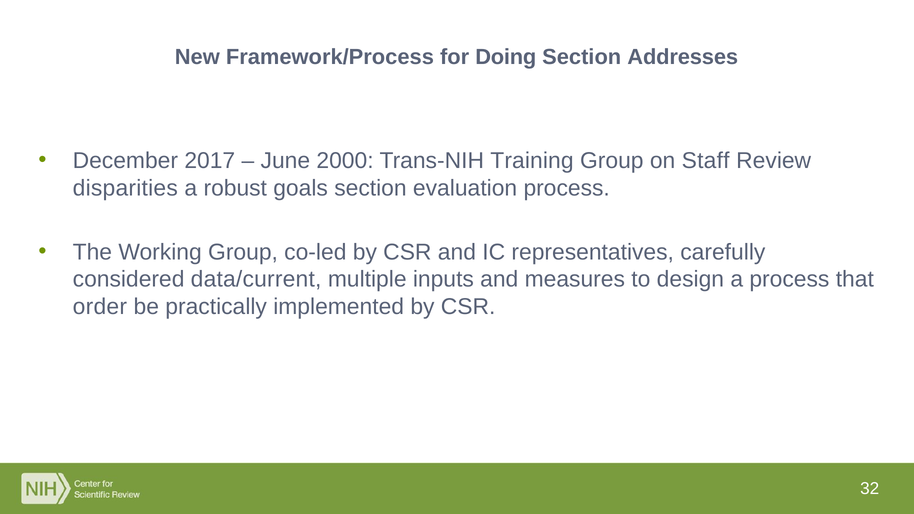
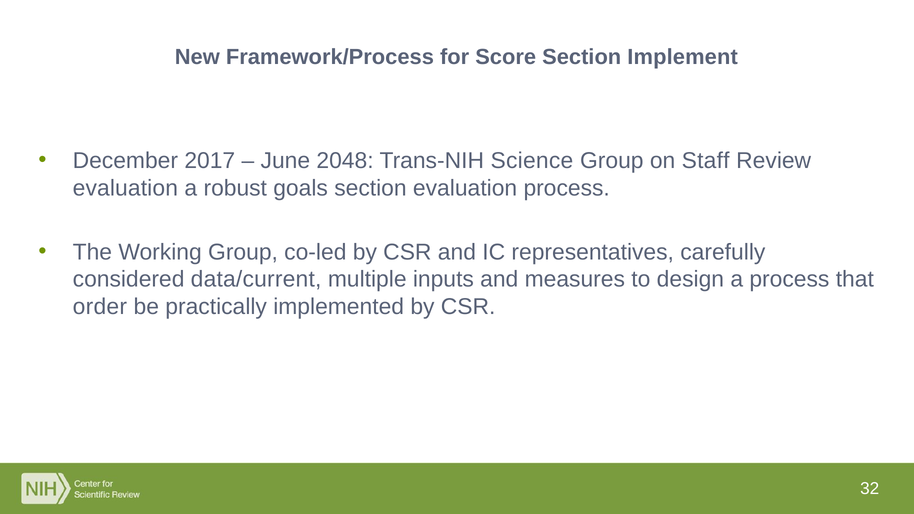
Doing: Doing -> Score (506, 57)
Addresses: Addresses -> Implement (683, 57)
2000: 2000 -> 2048 (345, 161)
Training: Training -> Science (532, 161)
disparities: disparities -> evaluation (125, 188)
